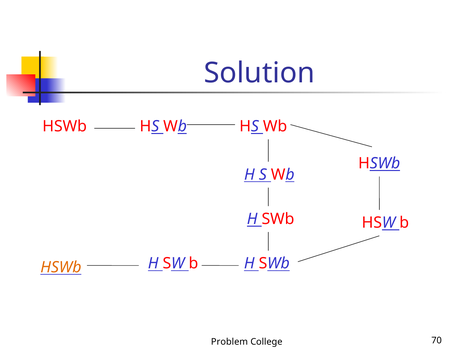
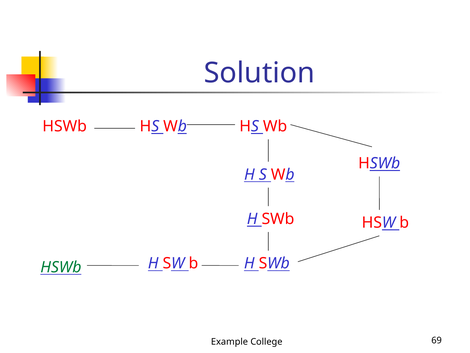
HSWb colour: orange -> green (61, 267)
Problem: Problem -> Example (229, 341)
70: 70 -> 69 (437, 340)
